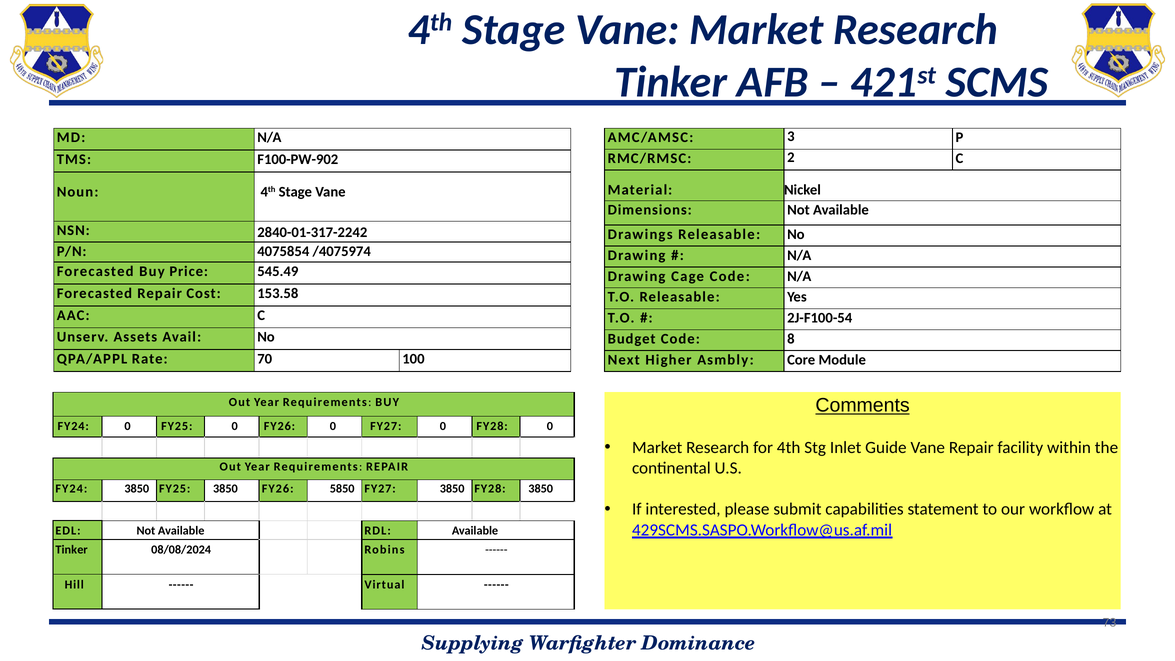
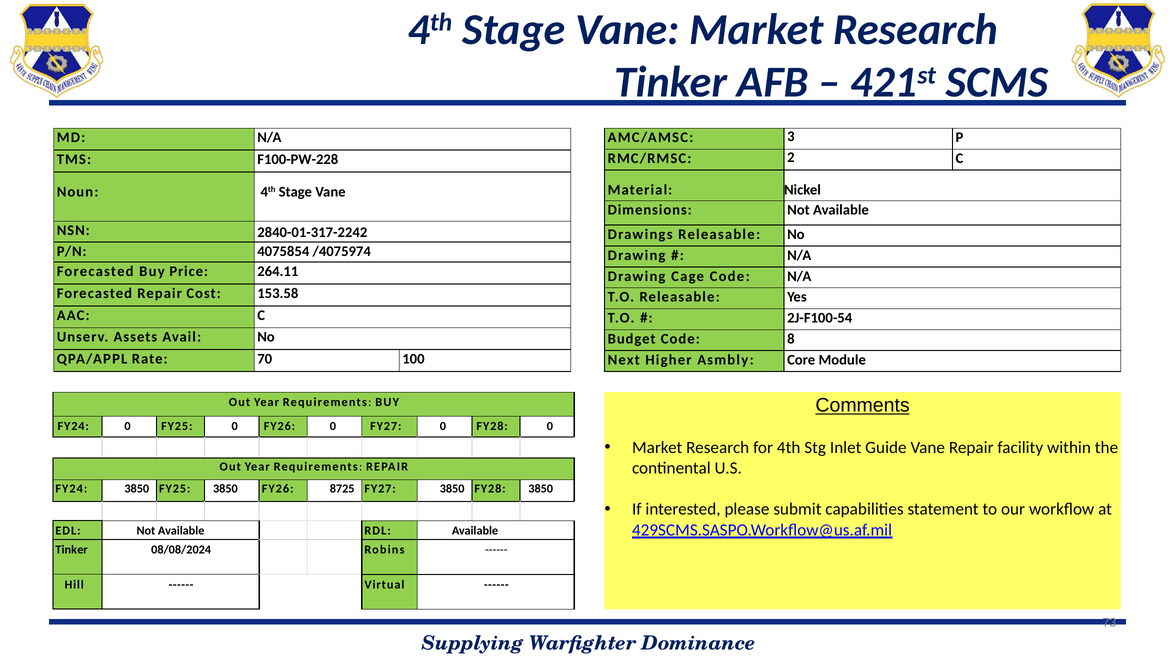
F100-PW-902: F100-PW-902 -> F100-PW-228 (298, 159)
545.49: 545.49 -> 264.11 (278, 271)
5850: 5850 -> 8725 (342, 489)
